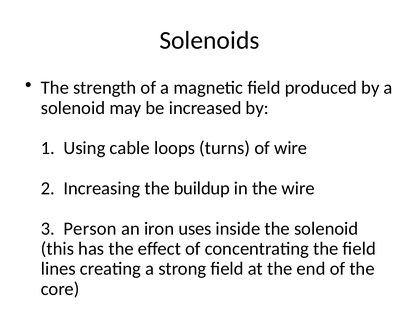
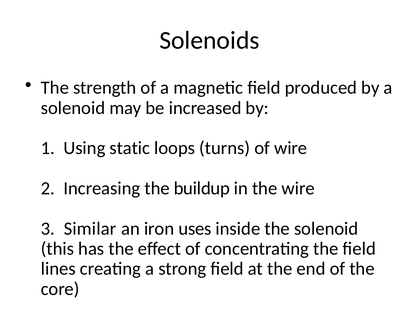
cable: cable -> static (130, 148)
Person: Person -> Similar (90, 229)
